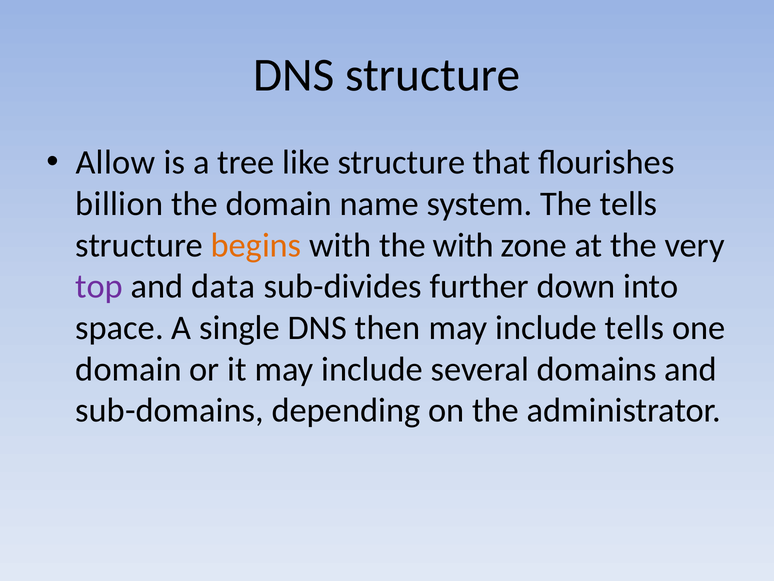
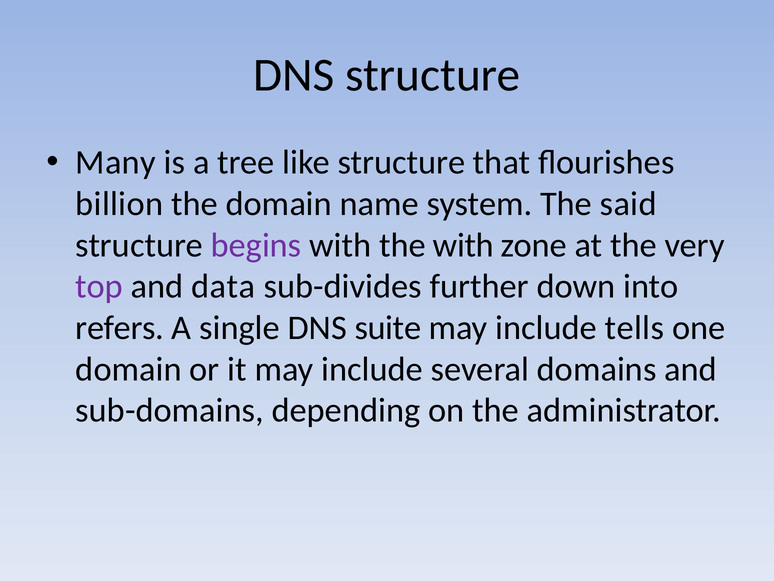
Allow: Allow -> Many (116, 162)
The tells: tells -> said (628, 204)
begins colour: orange -> purple (256, 245)
space: space -> refers (120, 328)
then: then -> suite (388, 328)
